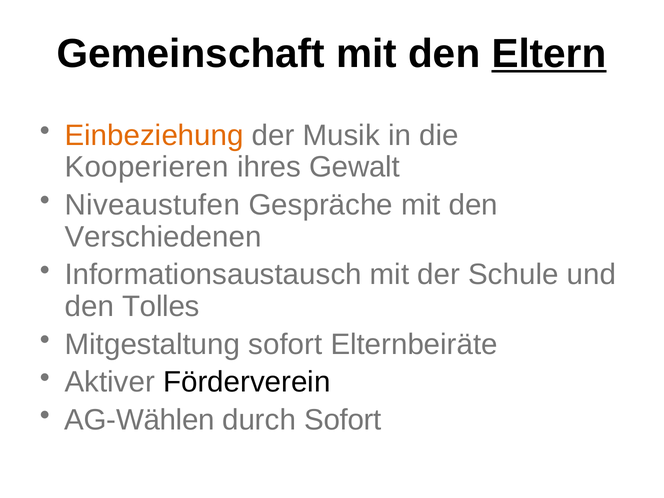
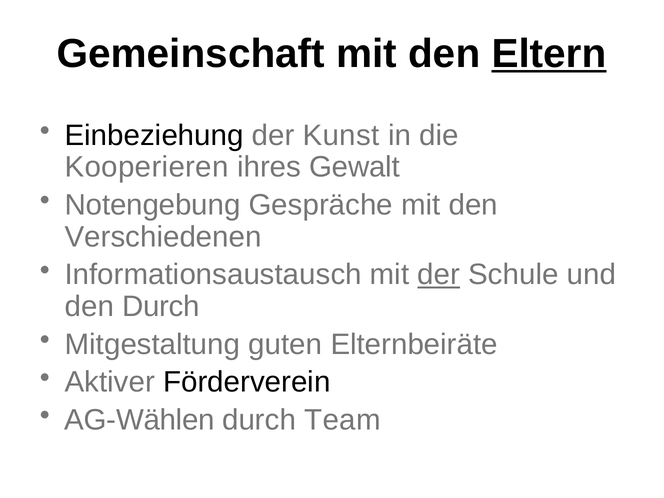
Einbeziehung colour: orange -> black (154, 135)
Musik: Musik -> Kunst (341, 135)
Niveaustufen: Niveaustufen -> Notengebung (153, 205)
der underline: none -> present (439, 275)
den Tolles: Tolles -> Durch (161, 307)
Mitgestaltung sofort: sofort -> guten (285, 344)
durch Sofort: Sofort -> Team (343, 420)
